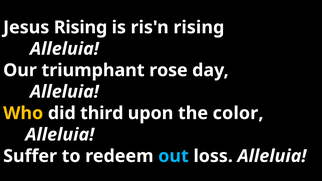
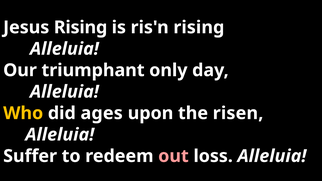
rose: rose -> only (168, 70)
third: third -> ages (102, 113)
color: color -> risen (238, 113)
out colour: light blue -> pink (173, 156)
